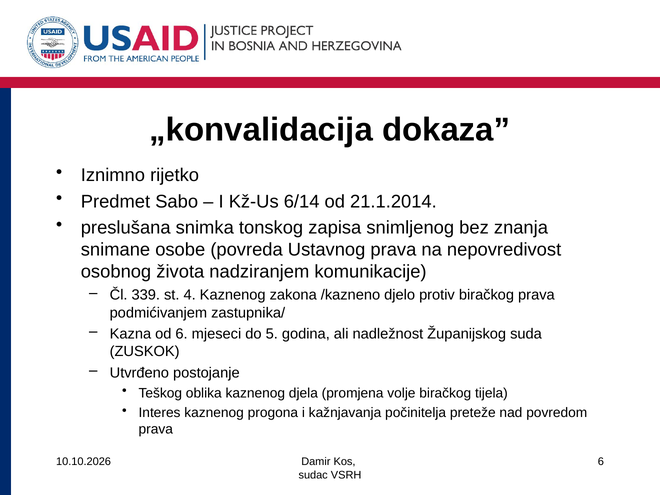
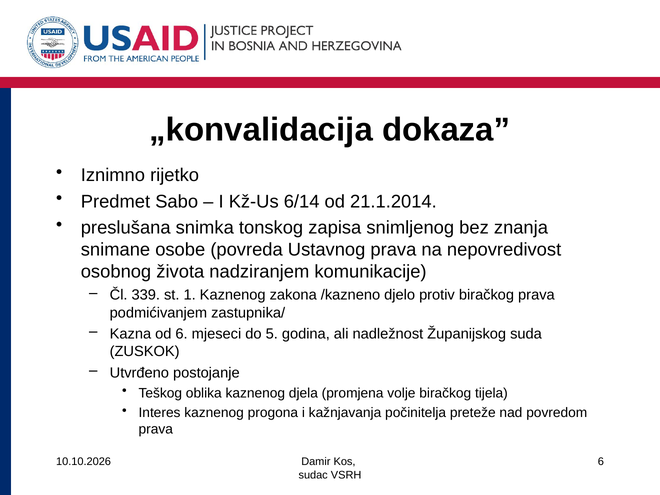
4: 4 -> 1 (190, 295)
